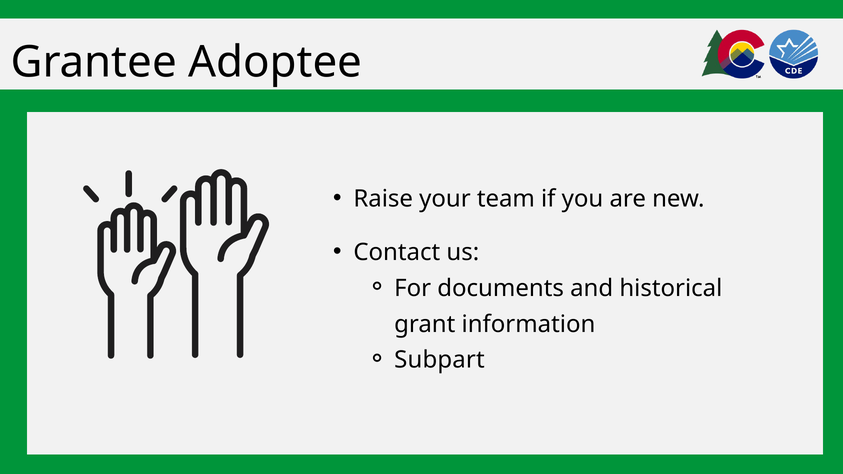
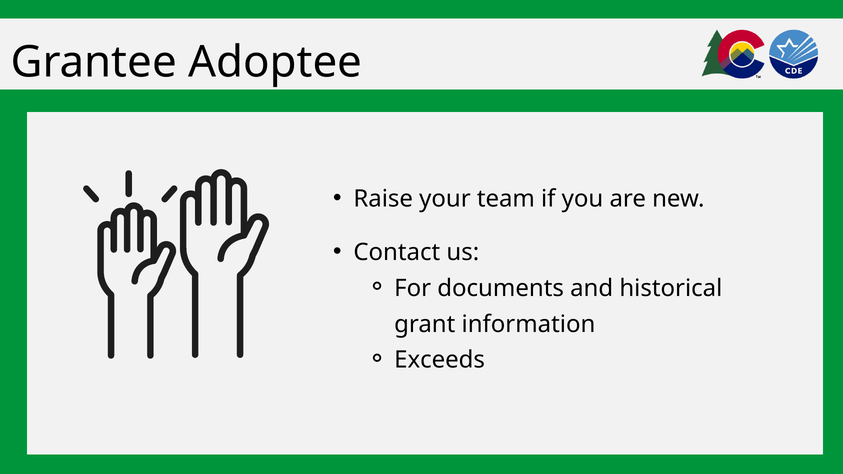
Subpart: Subpart -> Exceeds (440, 360)
